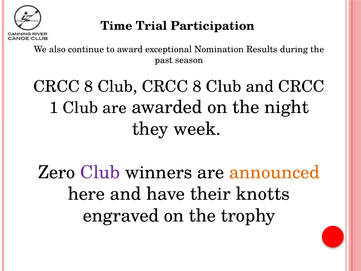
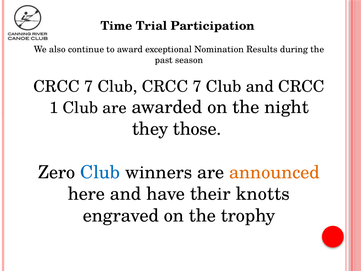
8: 8 -> 7 (89, 87)
Club CRCC 8: 8 -> 7 (197, 87)
week: week -> those (197, 129)
Club colour: purple -> blue (100, 172)
